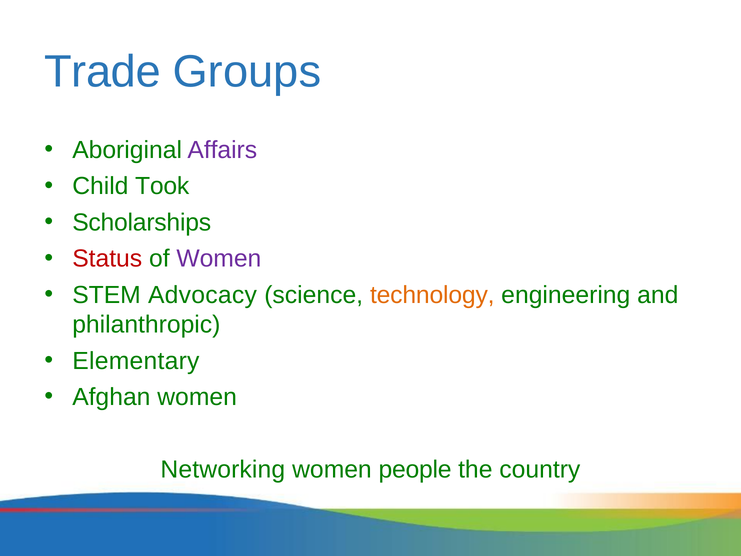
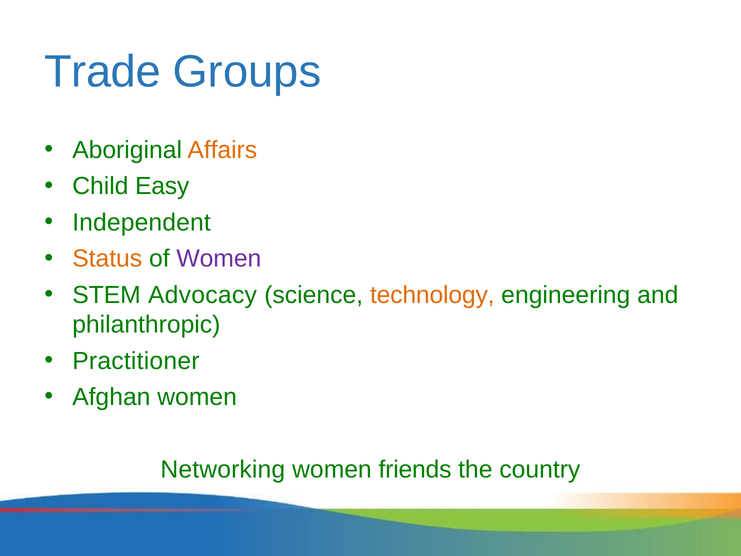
Affairs colour: purple -> orange (222, 150)
Took: Took -> Easy (162, 186)
Scholarships: Scholarships -> Independent (142, 222)
Status colour: red -> orange (107, 259)
Elementary: Elementary -> Practitioner (136, 361)
people: people -> friends (415, 469)
